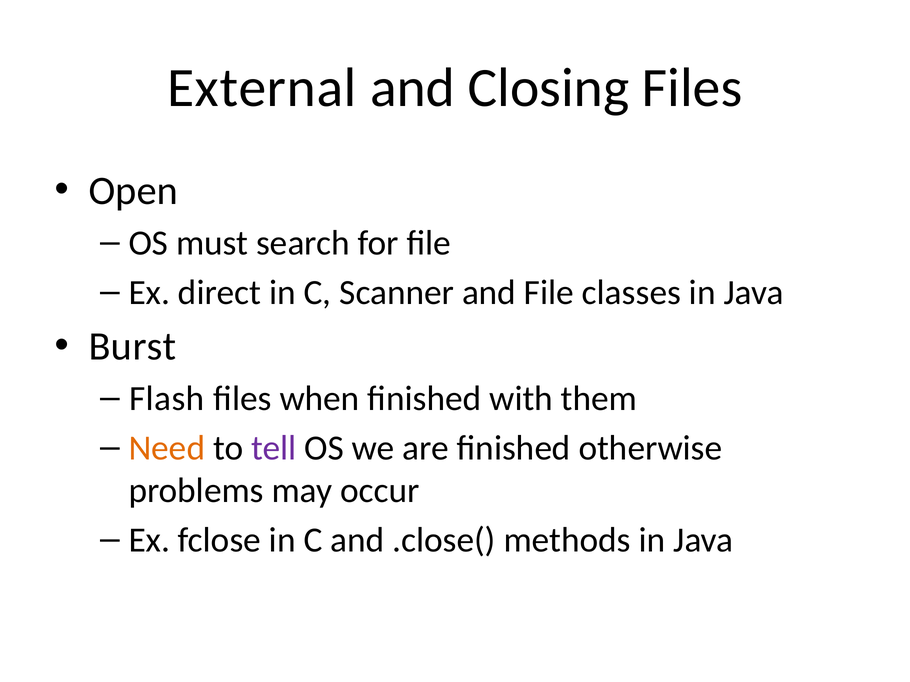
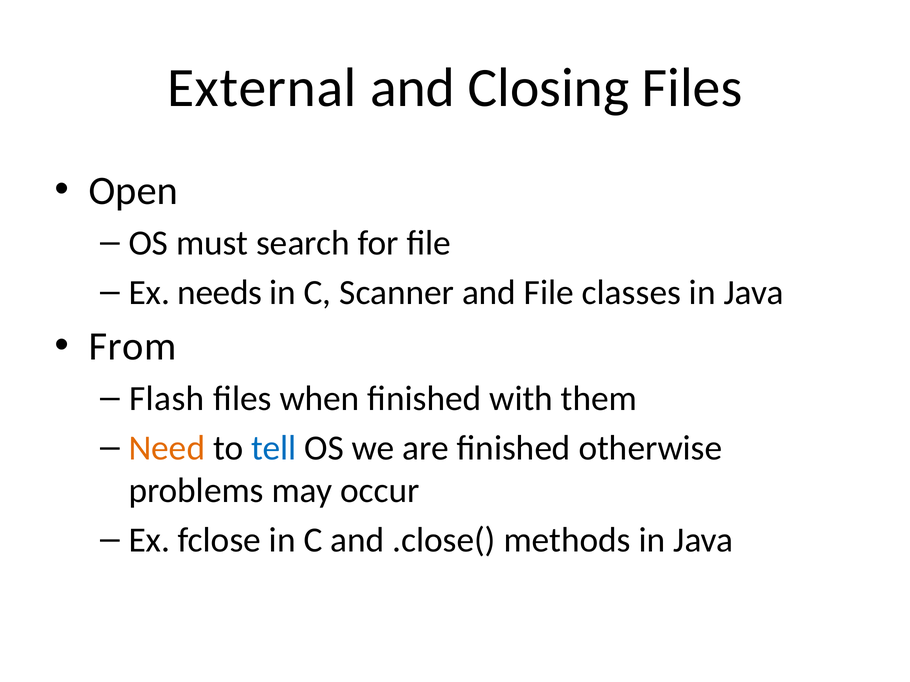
direct: direct -> needs (220, 293)
Burst: Burst -> From (133, 347)
tell colour: purple -> blue (274, 449)
